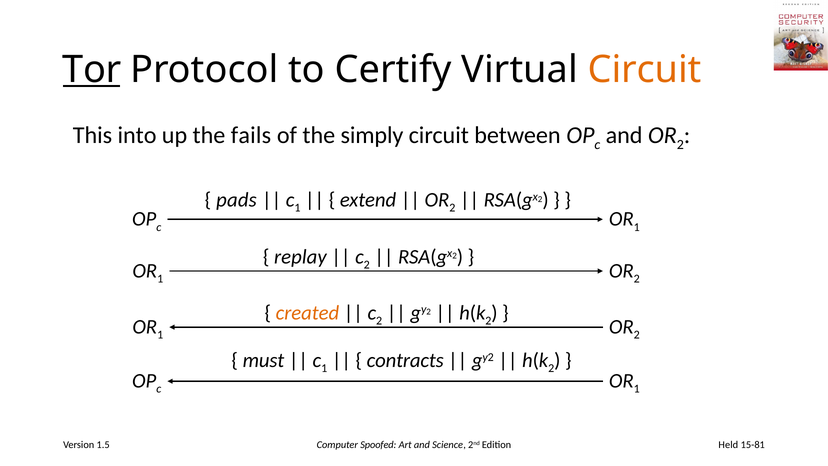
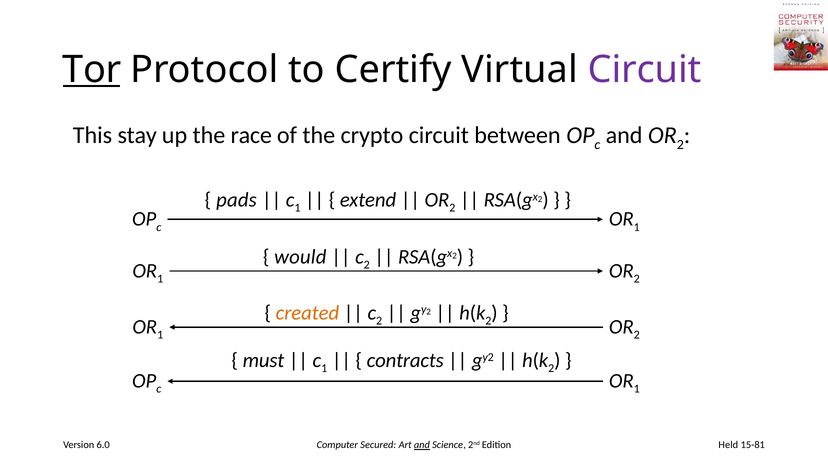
Circuit colour: orange -> purple (645, 70)
into: into -> stay (137, 135)
fails: fails -> race (251, 135)
simply: simply -> crypto (372, 135)
replay: replay -> would (300, 257)
1.5: 1.5 -> 6.0 (103, 445)
Spoofed: Spoofed -> Secured (378, 445)
and underline: none -> present (422, 445)
